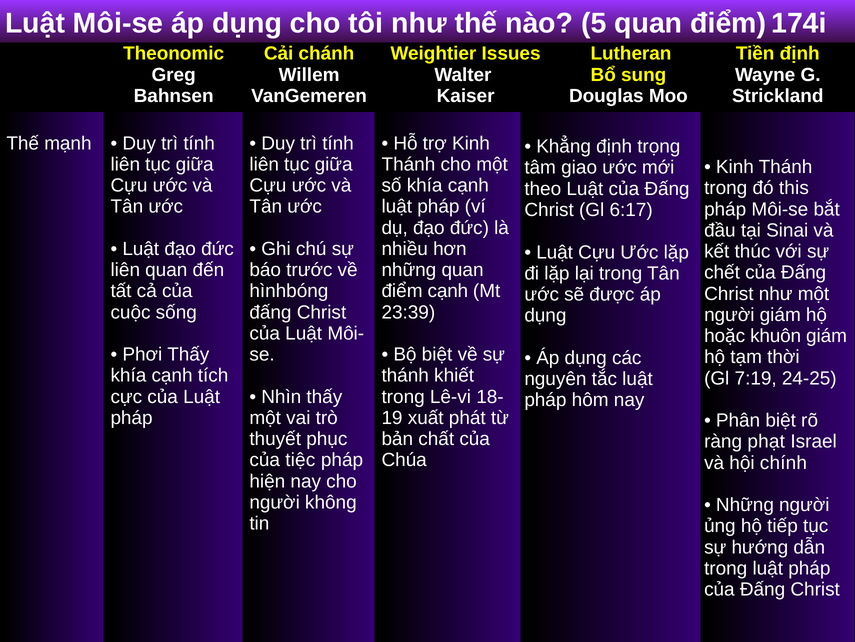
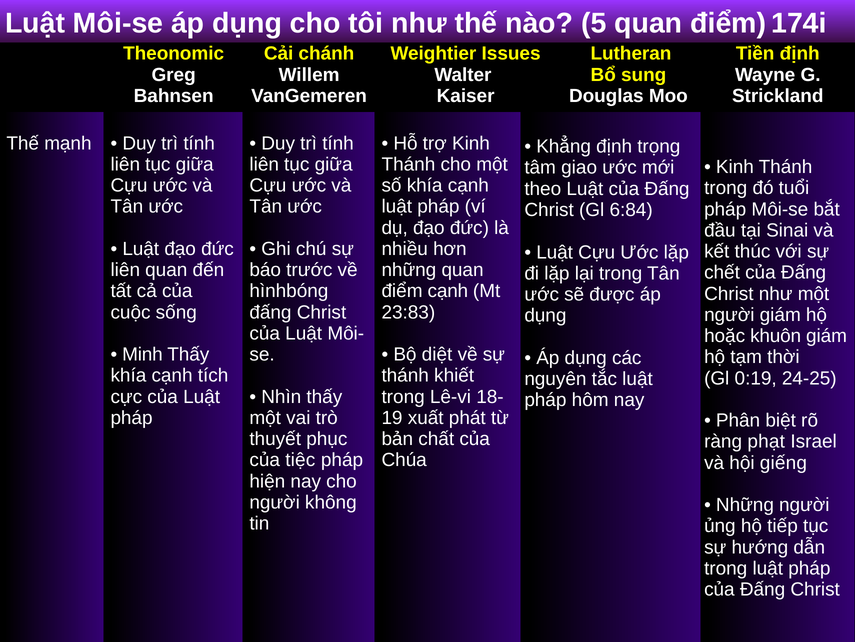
this: this -> tuổi (794, 188)
6:17: 6:17 -> 6:84 (631, 210)
23:39: 23:39 -> 23:83 (408, 312)
Phơi: Phơi -> Minh (142, 354)
Bộ biệt: biệt -> diệt (437, 354)
7:19: 7:19 -> 0:19 (756, 378)
chính: chính -> giếng (783, 462)
